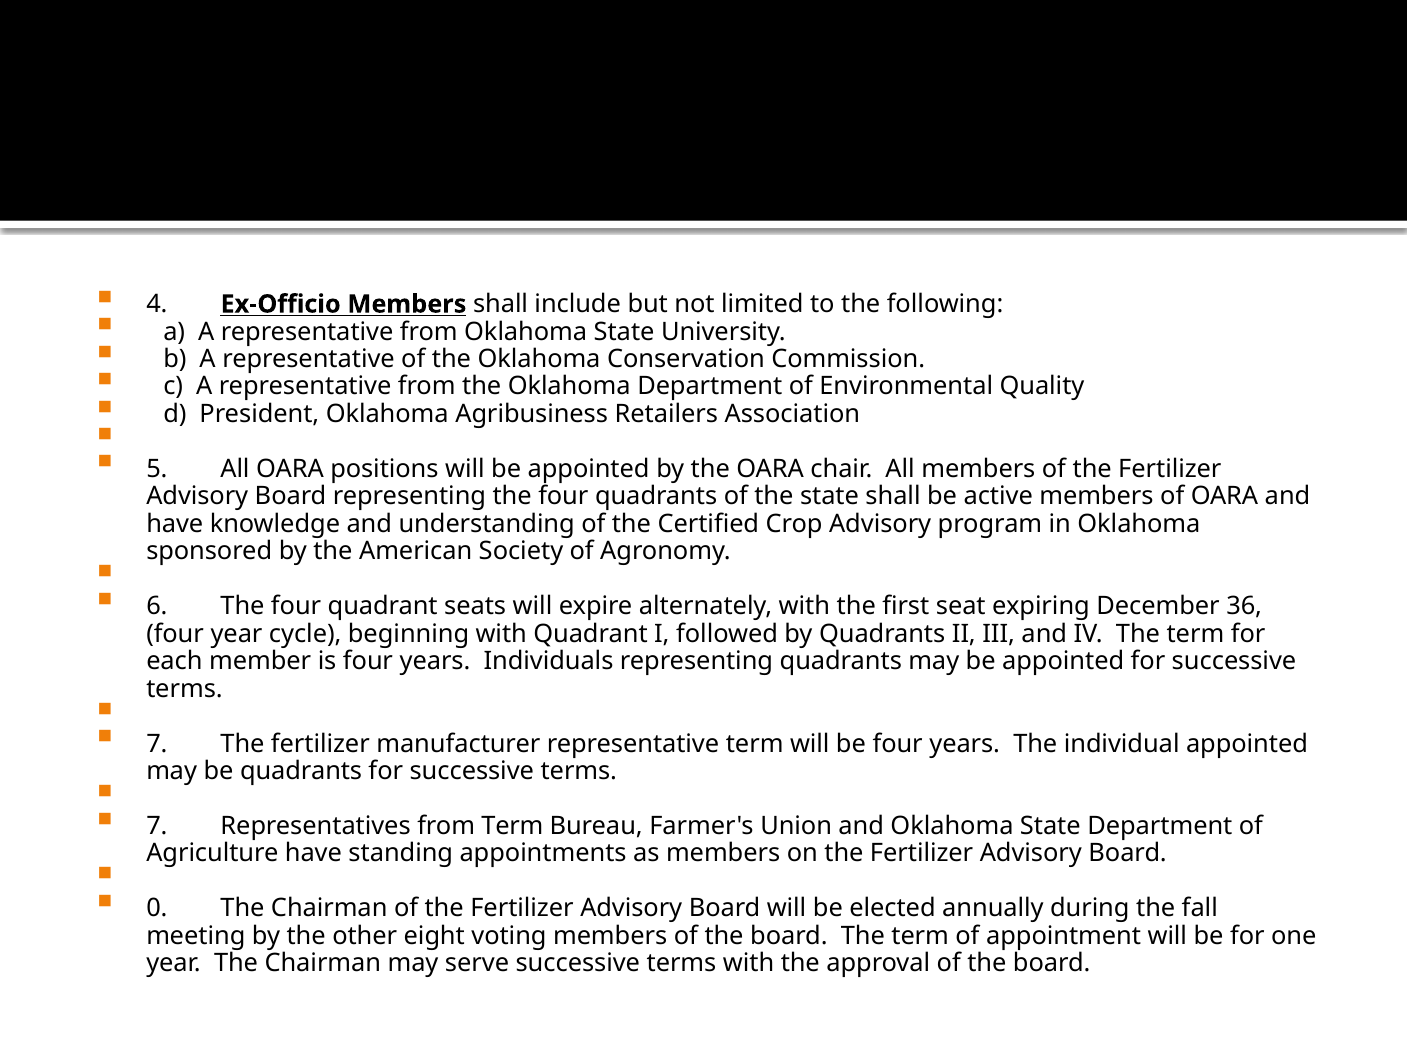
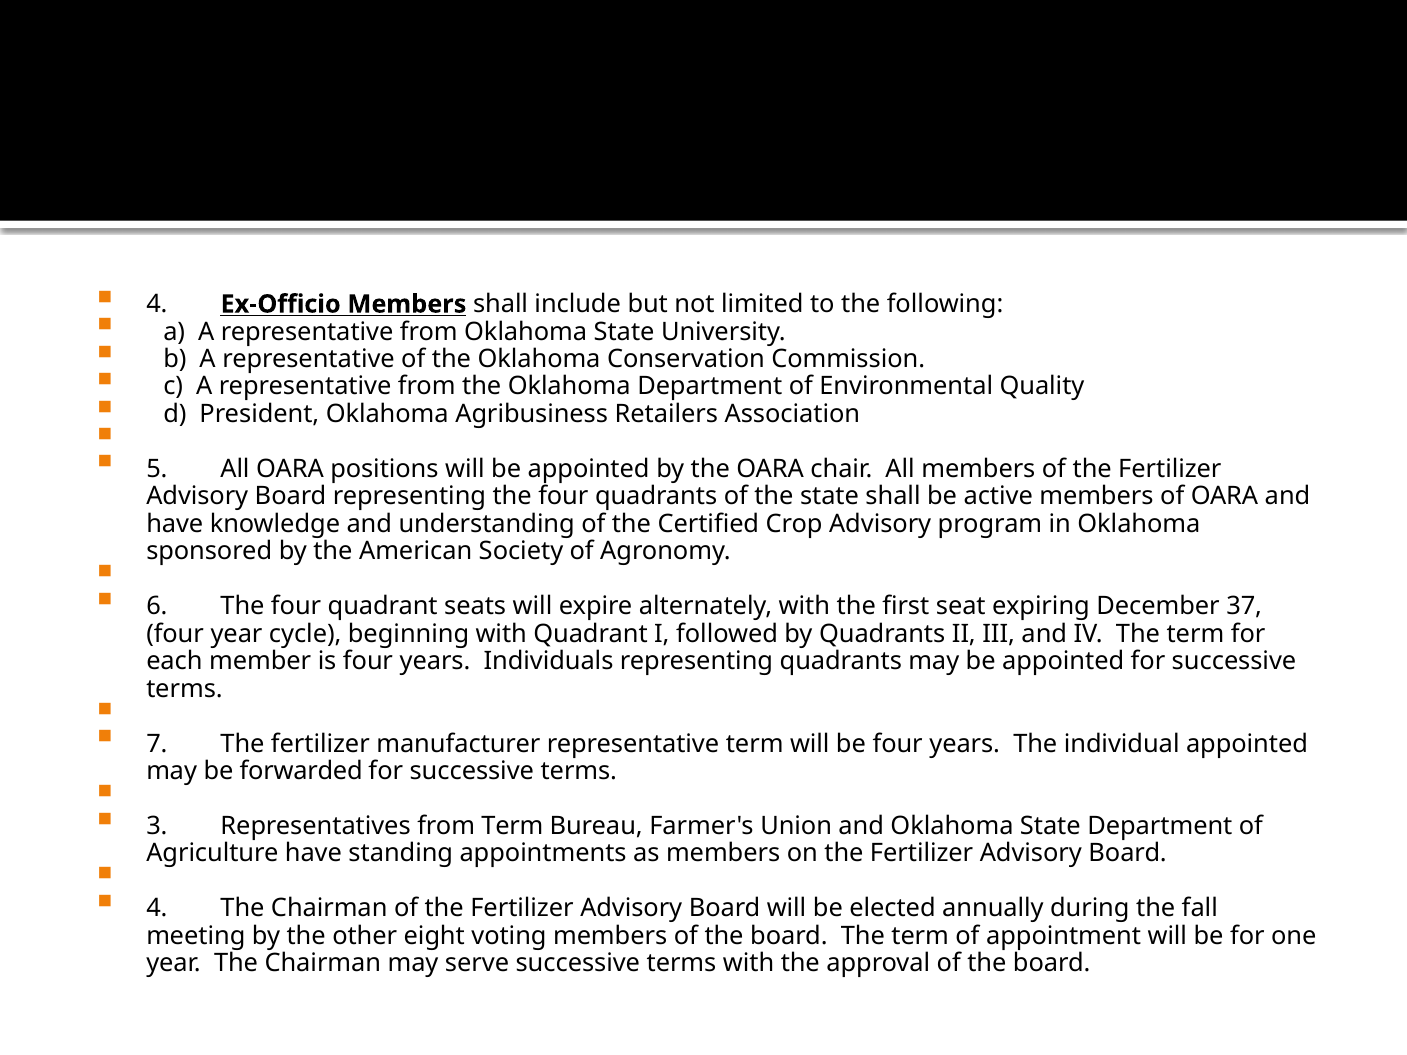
36: 36 -> 37 (1244, 606)
be quadrants: quadrants -> forwarded (301, 771)
7: 7 -> 3 (157, 826)
0: 0 -> 4 (157, 909)
